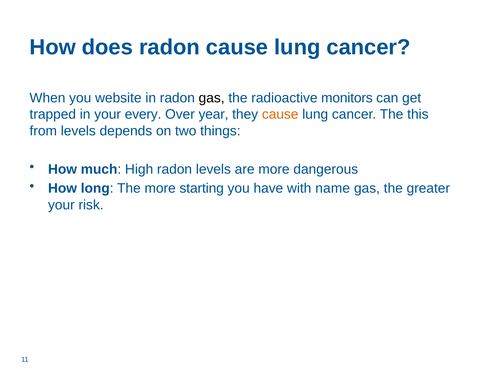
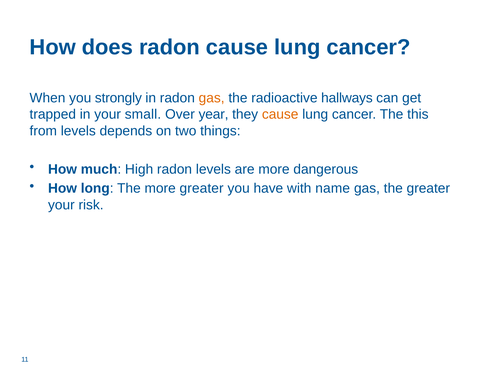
website: website -> strongly (118, 98)
gas colour: black -> orange (212, 98)
monitors: monitors -> hallways (347, 98)
every: every -> small (143, 114)
more starting: starting -> greater (202, 188)
